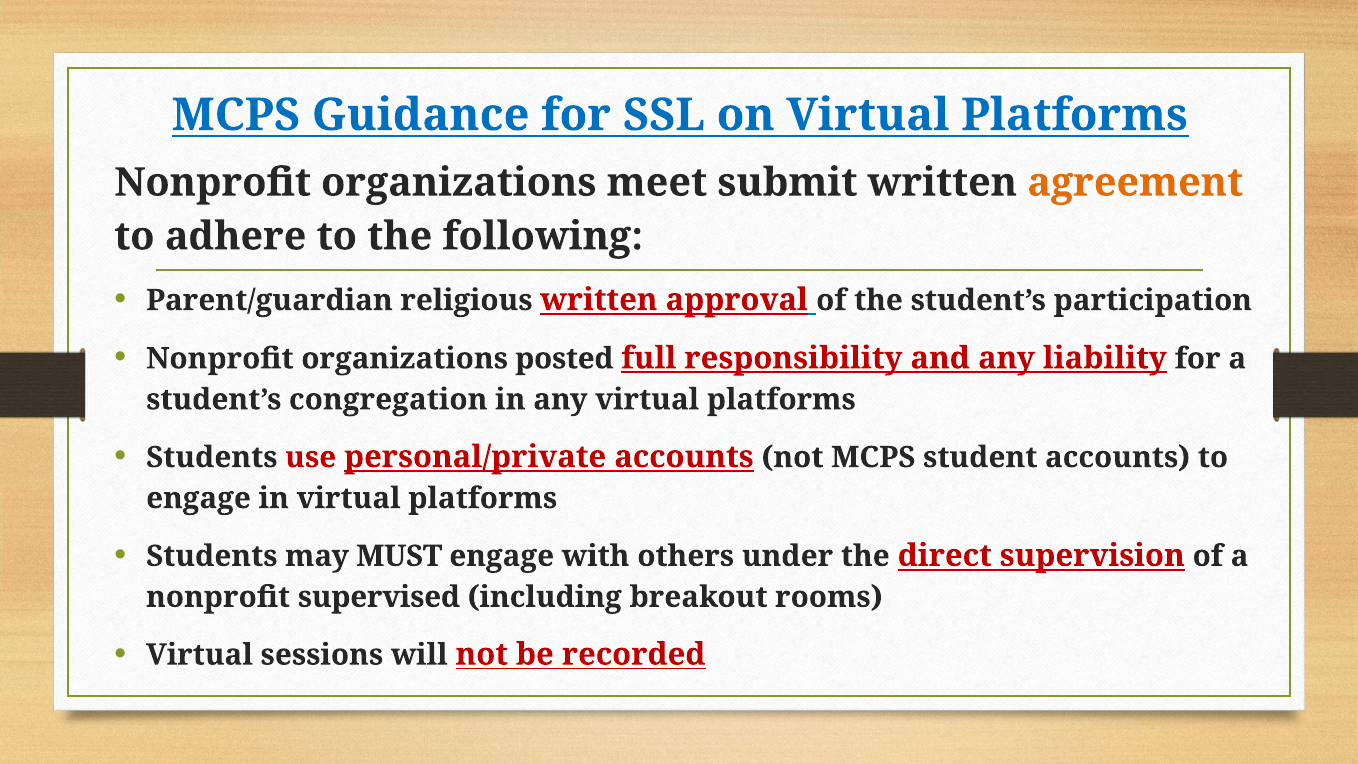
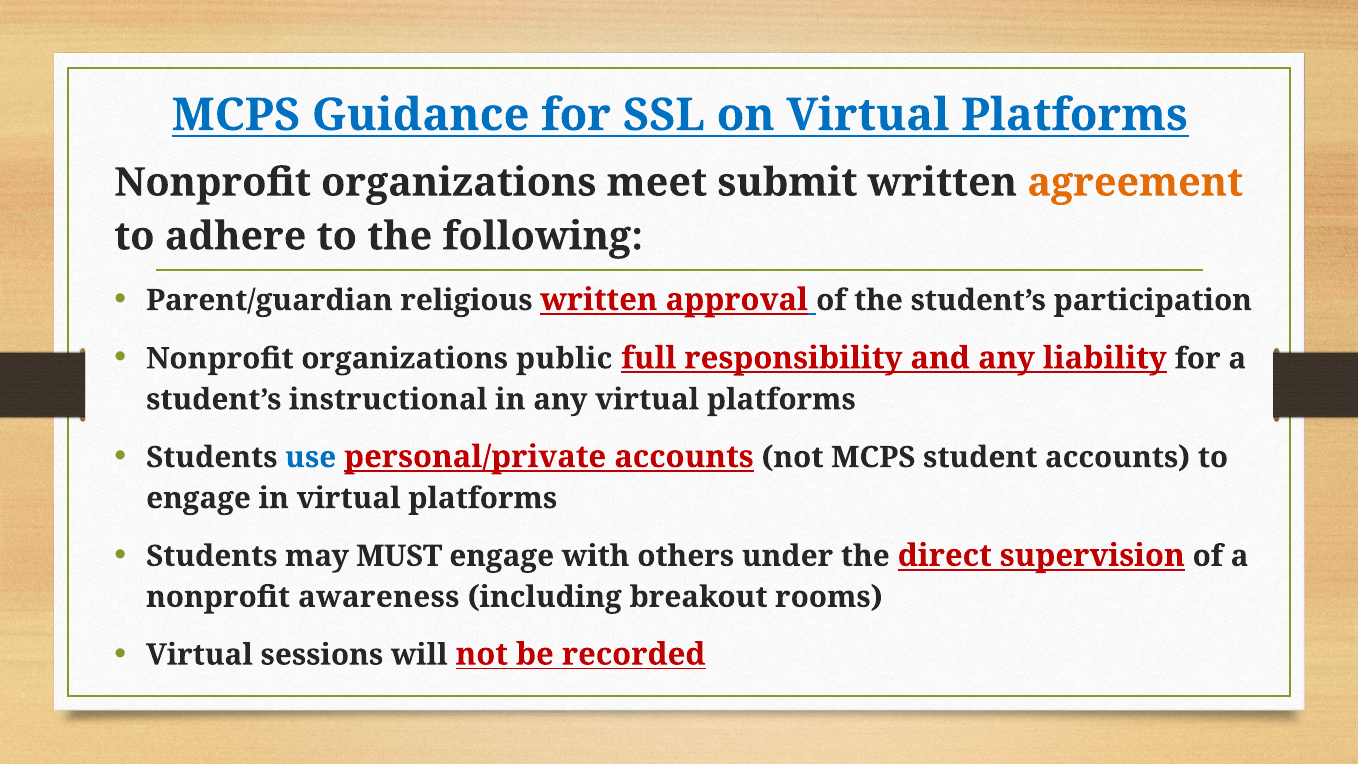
posted: posted -> public (564, 359)
congregation: congregation -> instructional (388, 400)
use colour: red -> blue (311, 457)
supervised: supervised -> awareness (379, 597)
